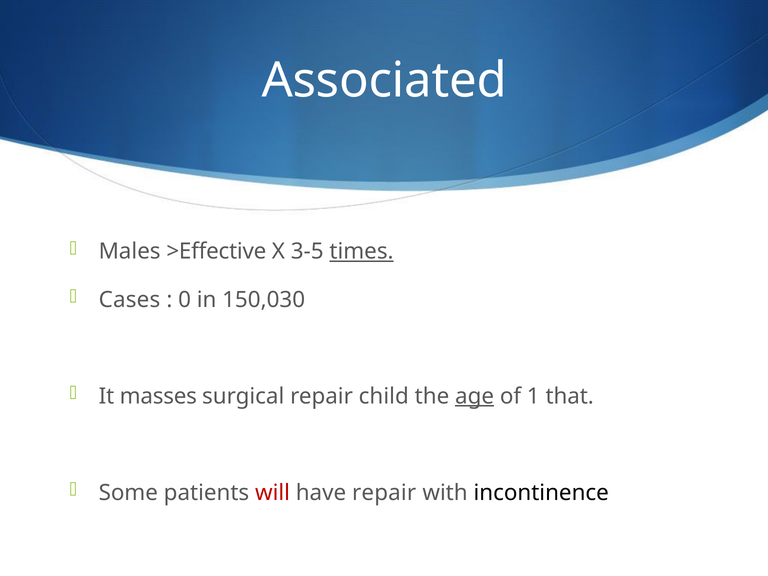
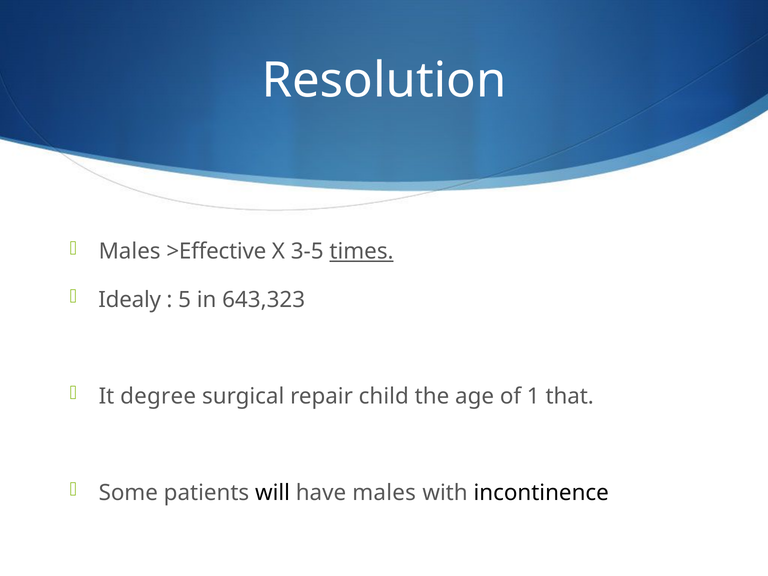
Associated: Associated -> Resolution (384, 80)
Cases: Cases -> Idealy (130, 300)
0: 0 -> 5 (185, 300)
150,030: 150,030 -> 643,323 (264, 300)
masses: masses -> degree (158, 396)
age underline: present -> none (475, 396)
will colour: red -> black (273, 493)
have repair: repair -> males (384, 493)
